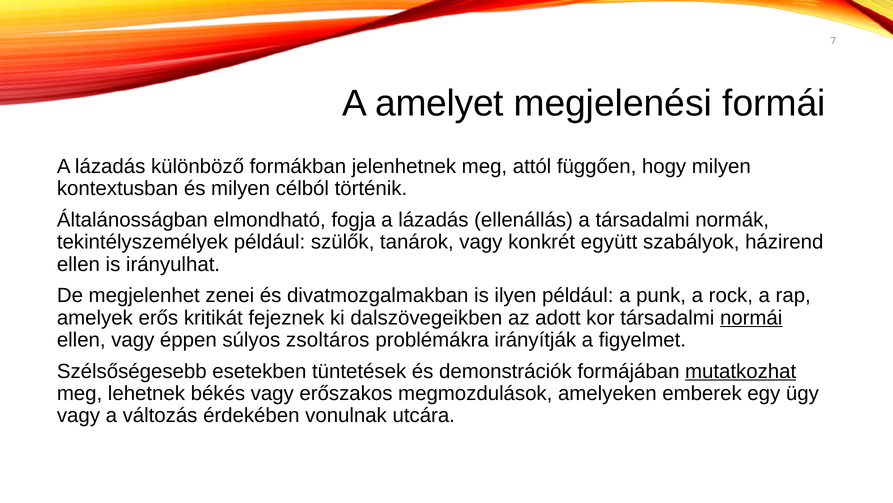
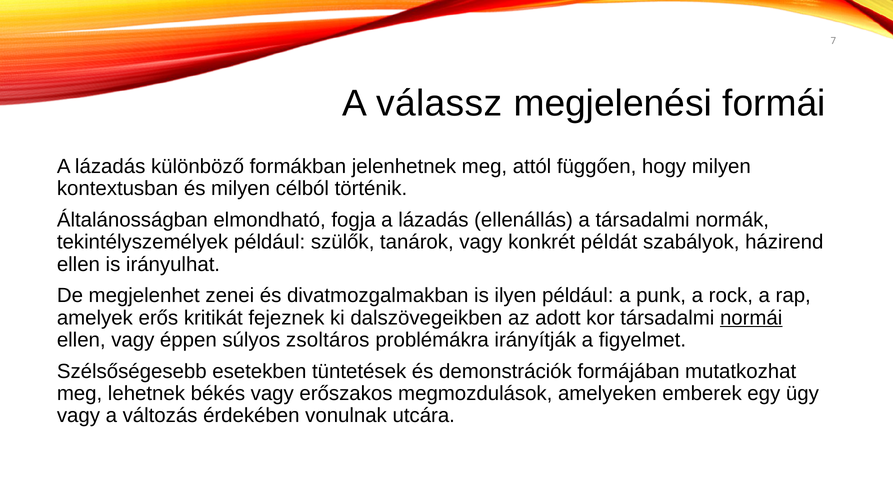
amelyet: amelyet -> válassz (439, 103)
együtt: együtt -> példát (609, 242)
mutatkozhat underline: present -> none (741, 371)
